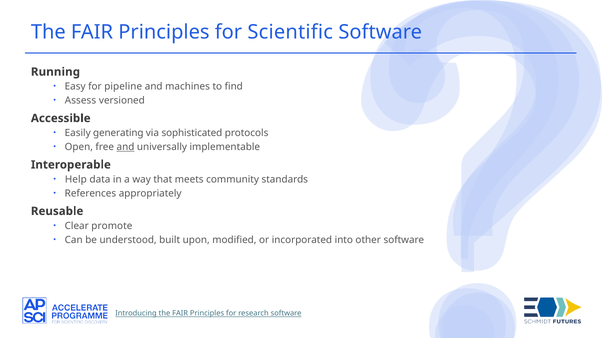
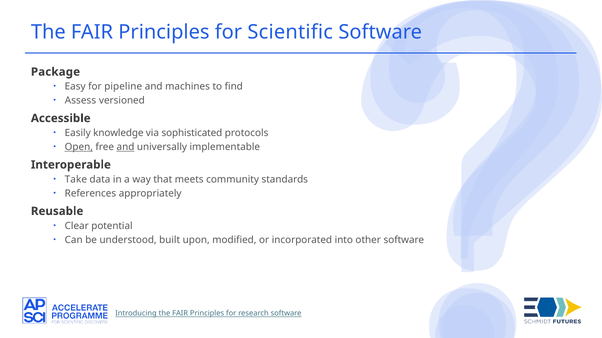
Running: Running -> Package (55, 72)
generating: generating -> knowledge (118, 133)
Open underline: none -> present (79, 147)
Help: Help -> Take (76, 180)
promote: promote -> potential (112, 226)
